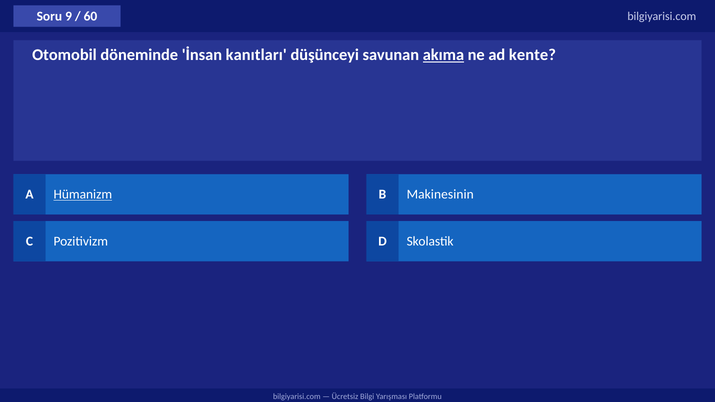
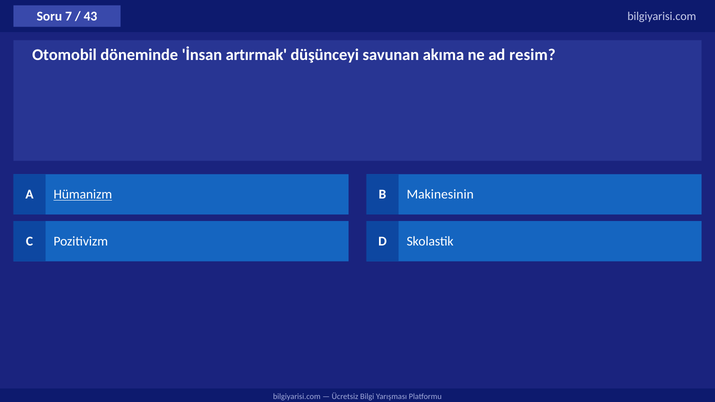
9: 9 -> 7 (69, 16)
60: 60 -> 43 (90, 16)
kanıtları: kanıtları -> artırmak (256, 55)
akıma underline: present -> none (443, 55)
kente: kente -> resim (532, 55)
